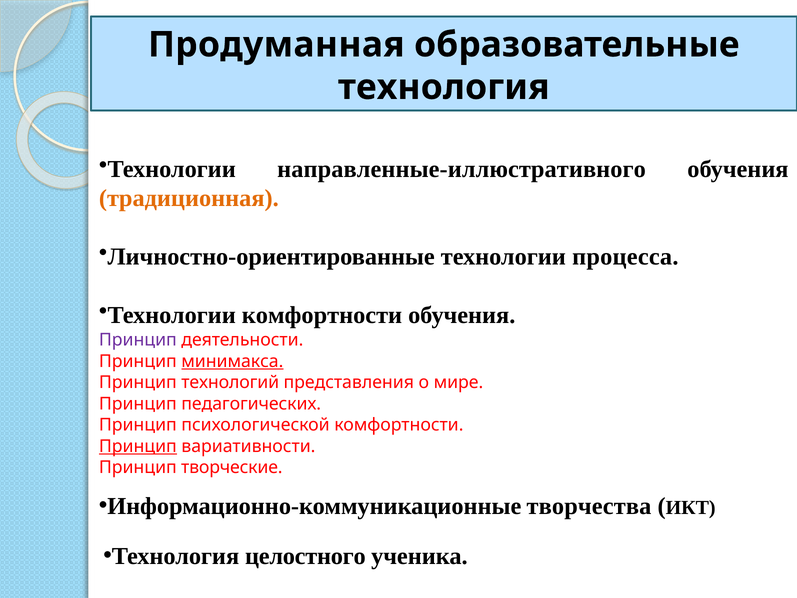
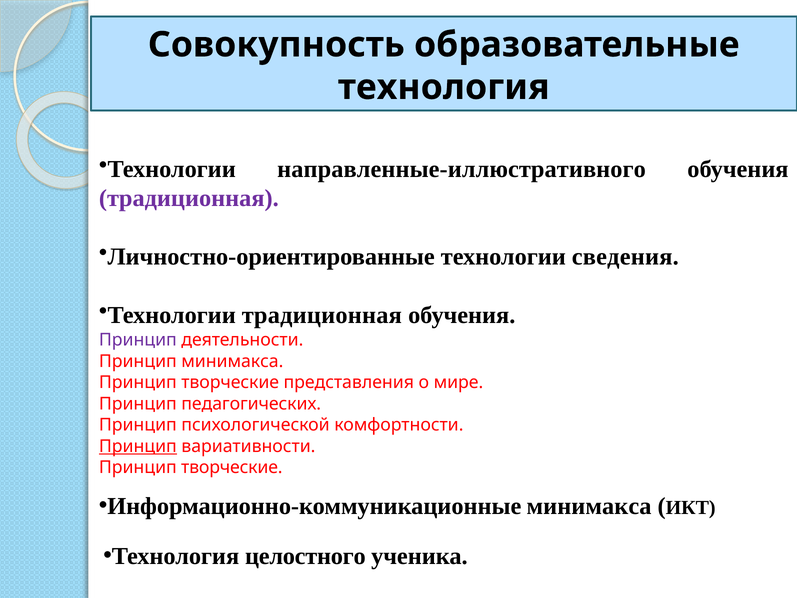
Продуманная: Продуманная -> Совокупность (276, 45)
традиционная colour: orange -> purple (189, 198)
процесса: процесса -> сведения (625, 257)
Технологии комфортности: комфортности -> традиционная (322, 315)
минимакса underline: present -> none (232, 361)
технологий: технологий -> творческие (230, 382)
Информационно-коммуникационные творчества: творчества -> минимакса (589, 506)
